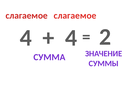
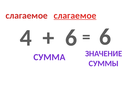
слагаемое underline: none -> present (75, 16)
4: 4 -> 6 (71, 38)
2: 2 -> 6 (105, 37)
